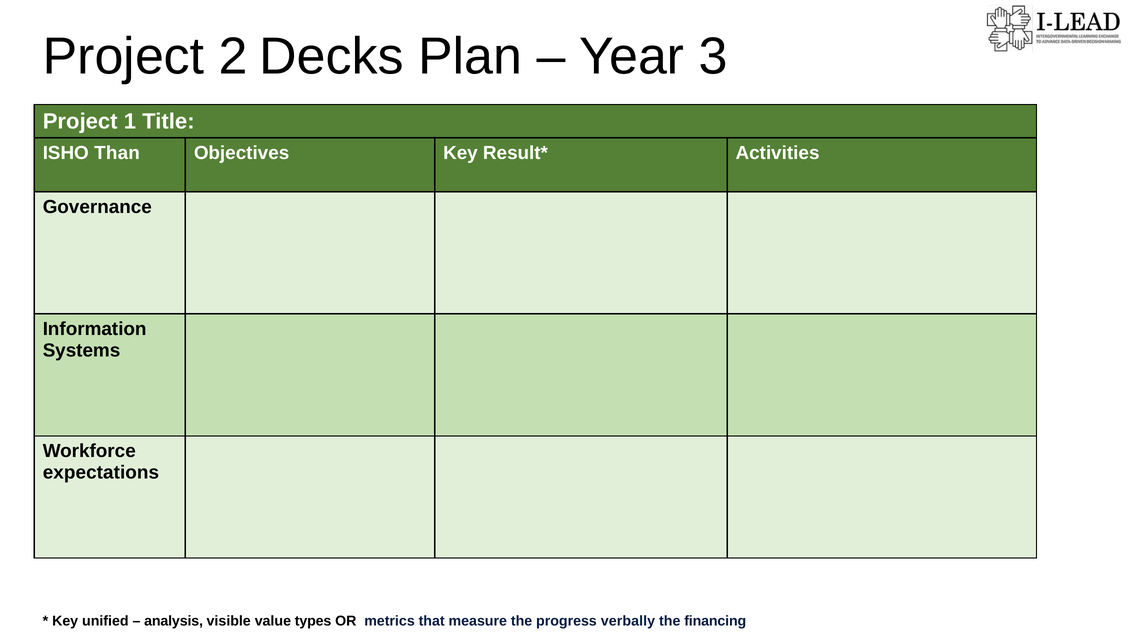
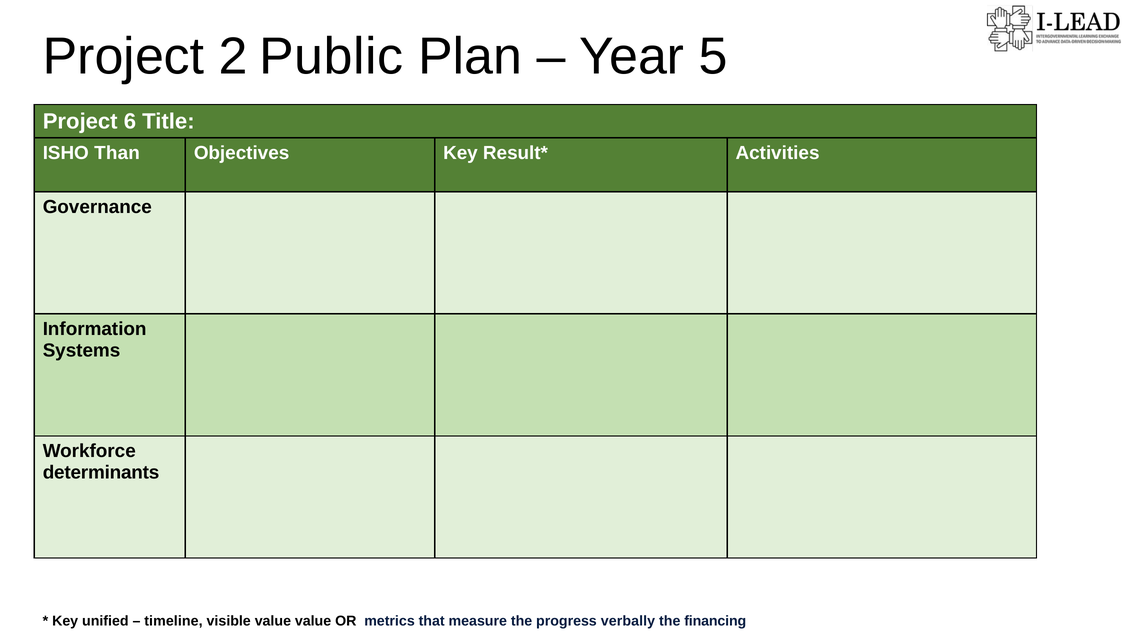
Decks: Decks -> Public (331, 57)
3: 3 -> 5 (713, 57)
1: 1 -> 6 (130, 121)
expectations: expectations -> determinants (101, 472)
analysis: analysis -> timeline (173, 621)
value types: types -> value (313, 621)
